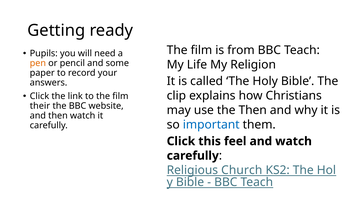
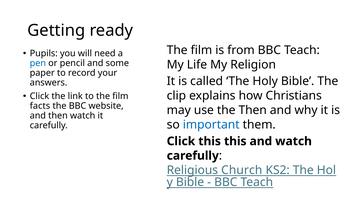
pen colour: orange -> blue (38, 63)
their: their -> facts (40, 106)
this feel: feel -> this (235, 141)
